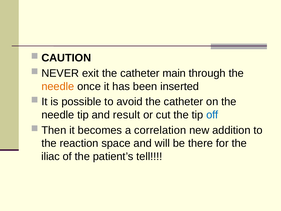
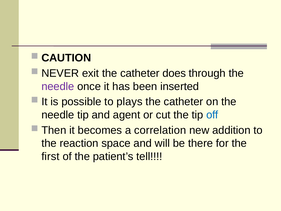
main: main -> does (174, 73)
needle colour: orange -> purple (58, 86)
avoid: avoid -> plays (129, 102)
result: result -> agent (127, 115)
iliac: iliac -> first (50, 156)
